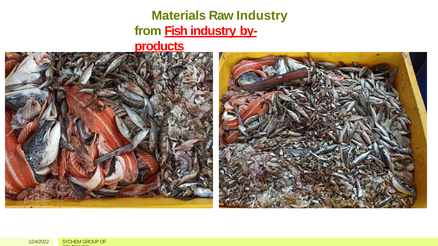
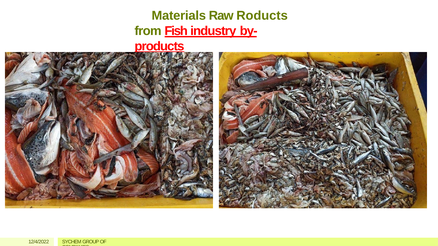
Raw Industry: Industry -> Roducts (262, 16)
